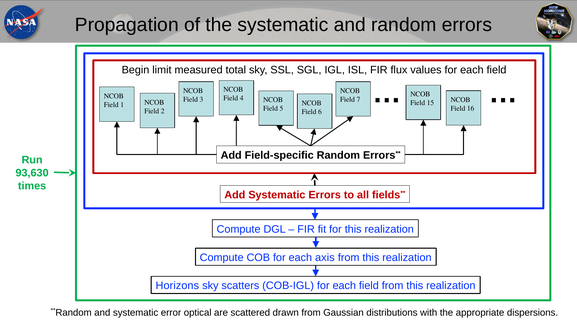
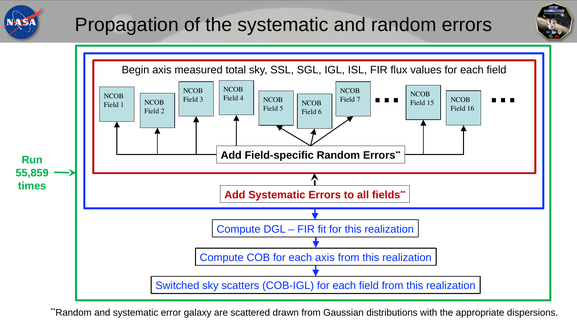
Begin limit: limit -> axis (162, 70)
93,630: 93,630 -> 55,859 (32, 173)
Horizons: Horizons -> Switched (177, 286)
optical: optical -> galaxy (198, 313)
